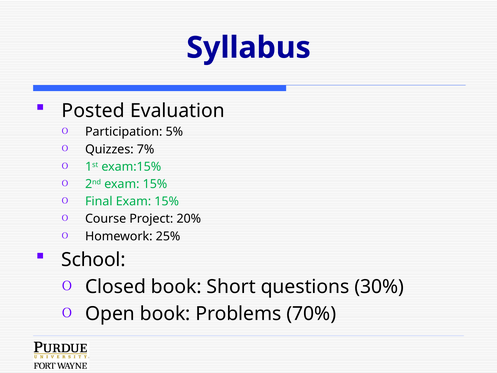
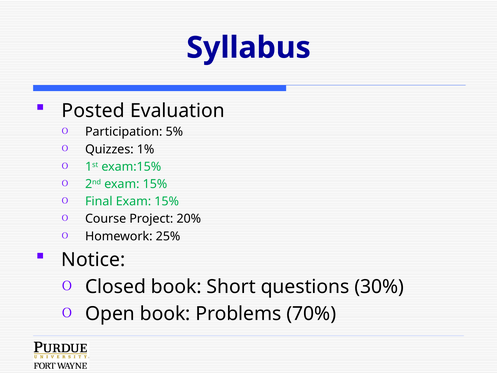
7%: 7% -> 1% (146, 149)
School: School -> Notice (93, 260)
